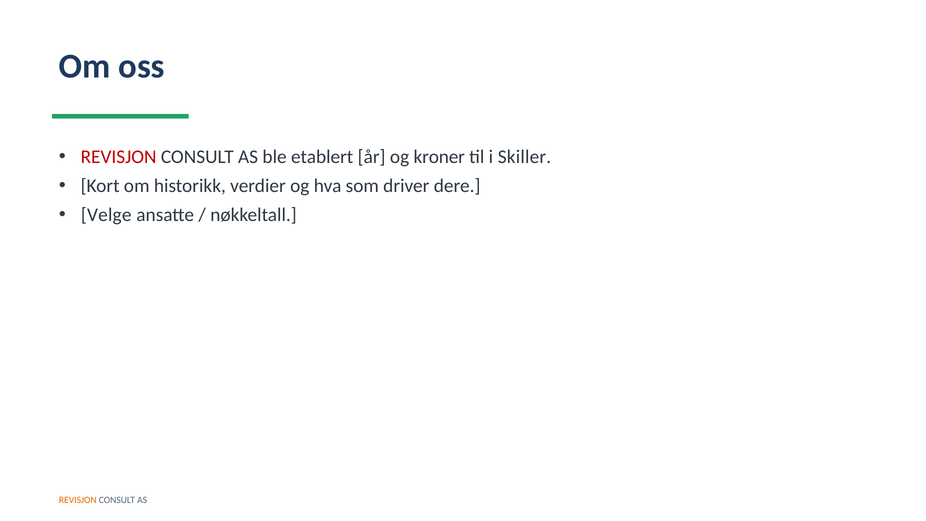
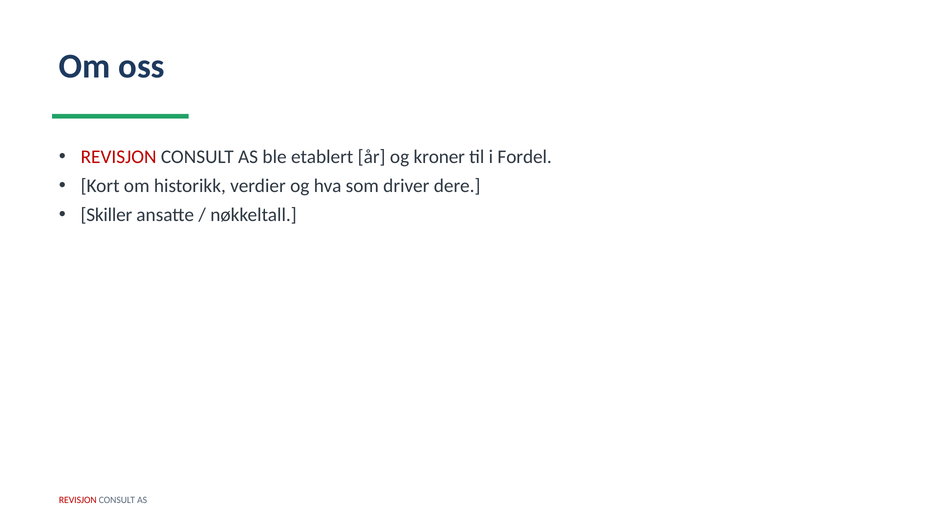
Skiller: Skiller -> Fordel (525, 157)
Velge: Velge -> Skiller (106, 215)
REVISJON colour: orange -> red (78, 500)
